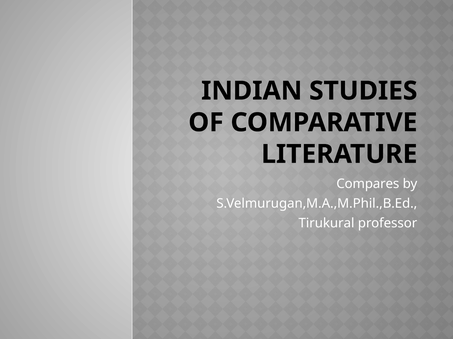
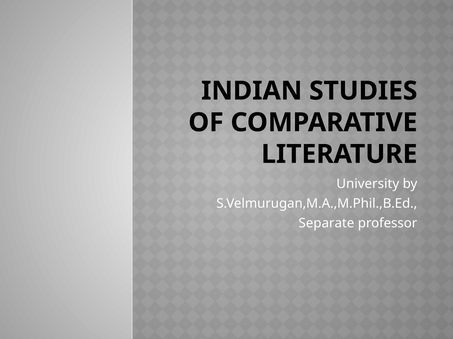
Compares: Compares -> University (368, 184)
Tirukural: Tirukural -> Separate (326, 223)
